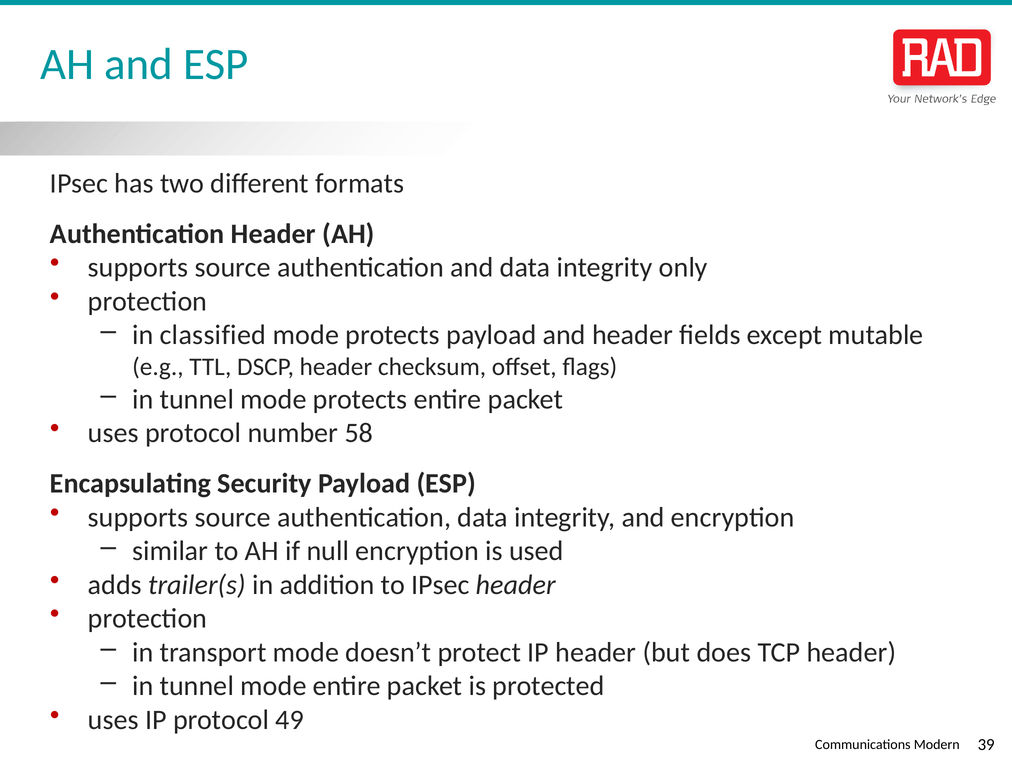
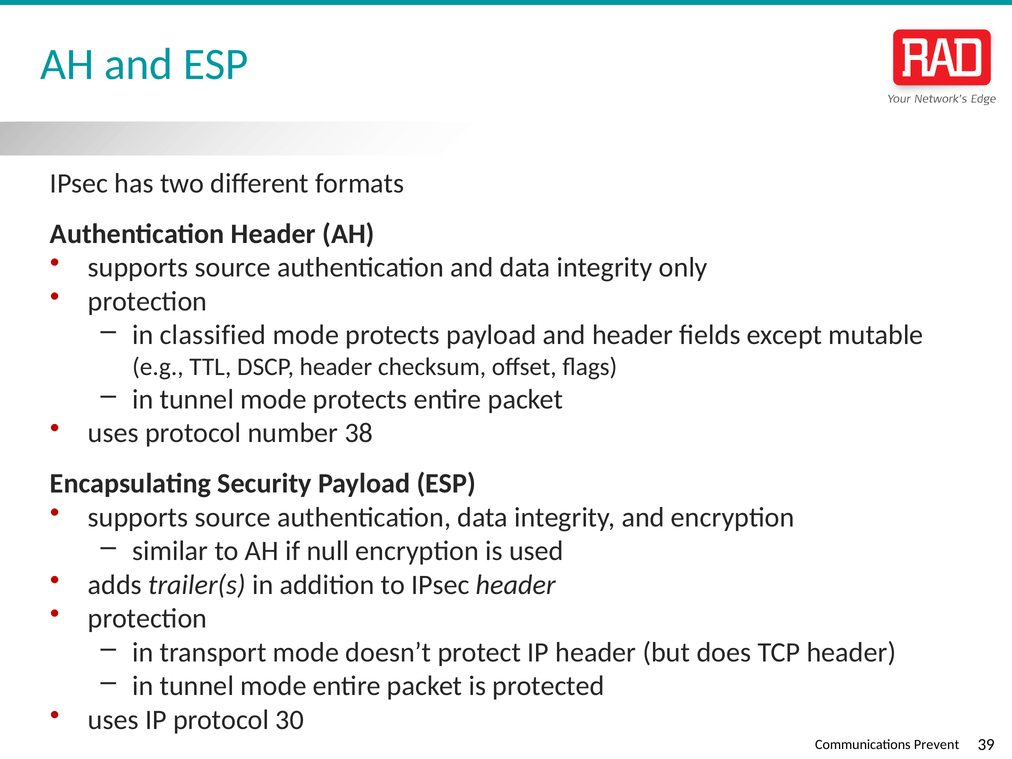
58: 58 -> 38 (359, 433)
49: 49 -> 30 (290, 720)
Modern: Modern -> Prevent (937, 745)
